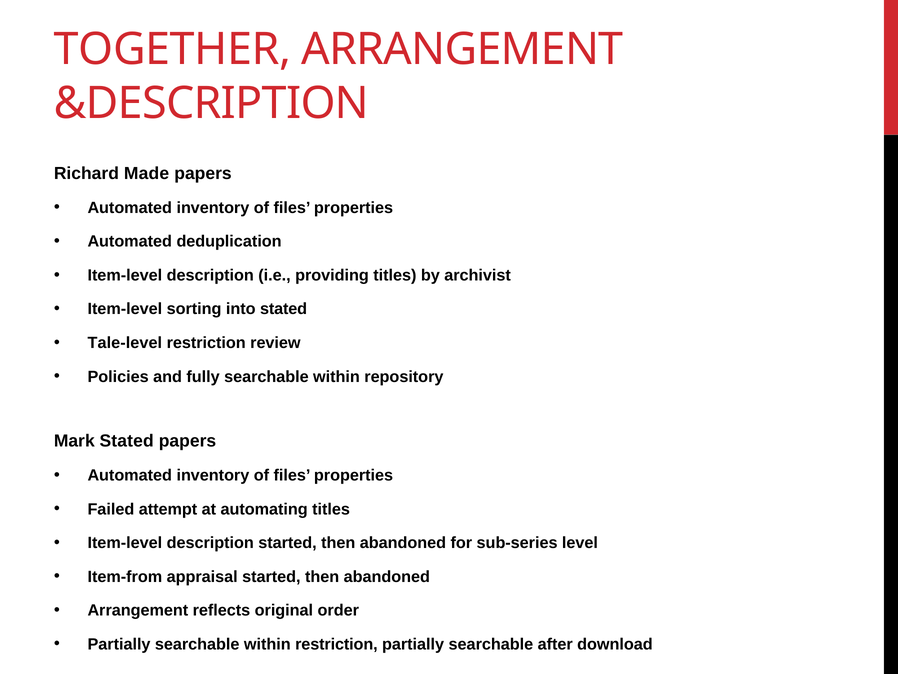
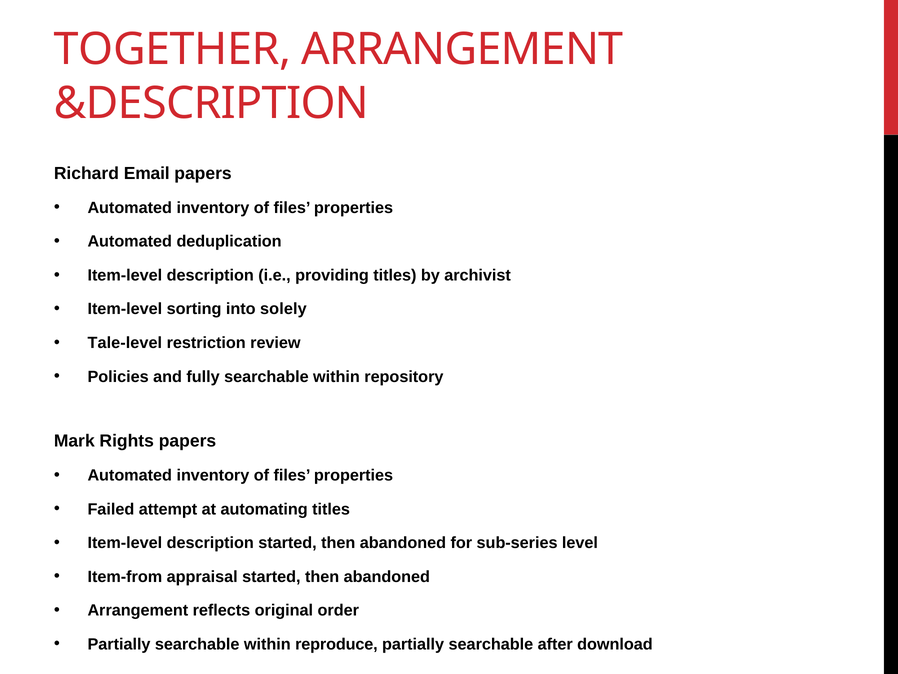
Made: Made -> Email (147, 173)
into stated: stated -> solely (283, 309)
Mark Stated: Stated -> Rights (127, 441)
within restriction: restriction -> reproduce (336, 644)
